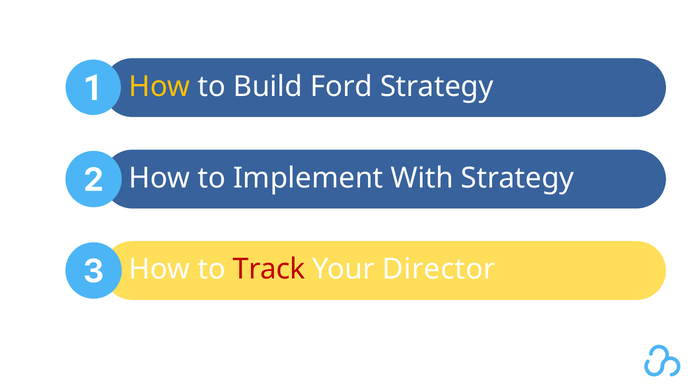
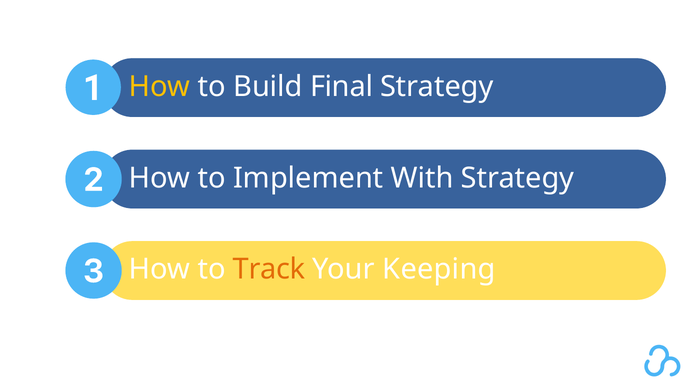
Ford: Ford -> Final (342, 87)
Track colour: red -> orange (269, 269)
Director: Director -> Keeping (439, 269)
